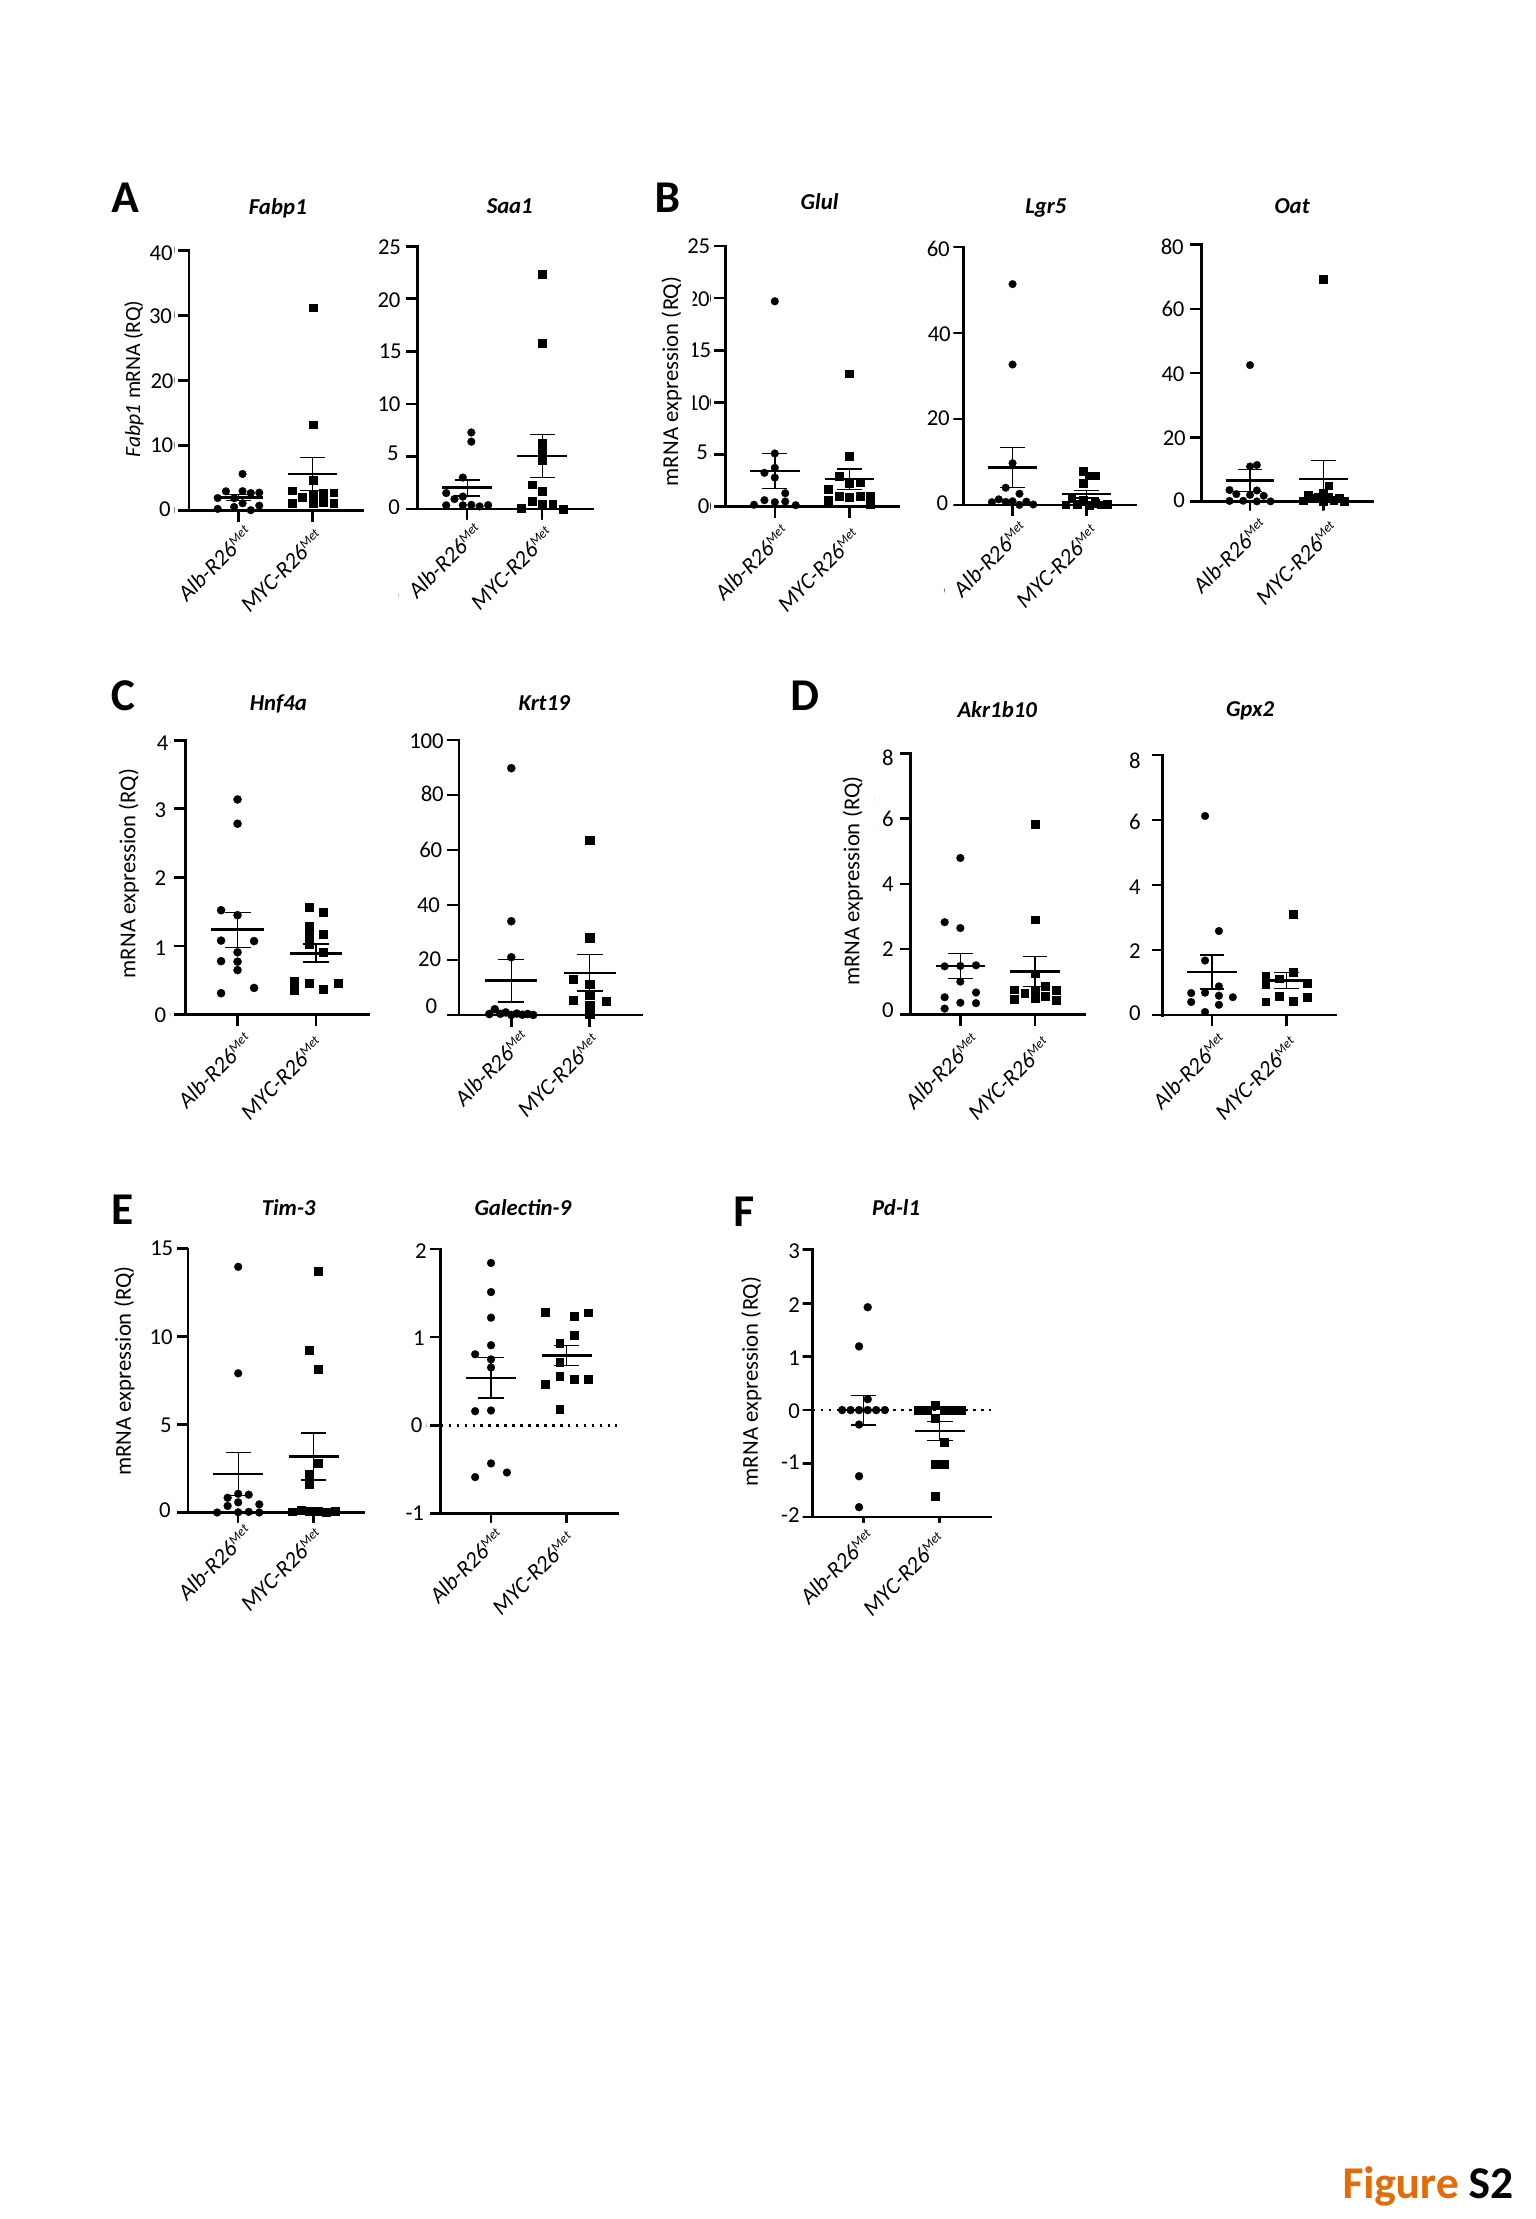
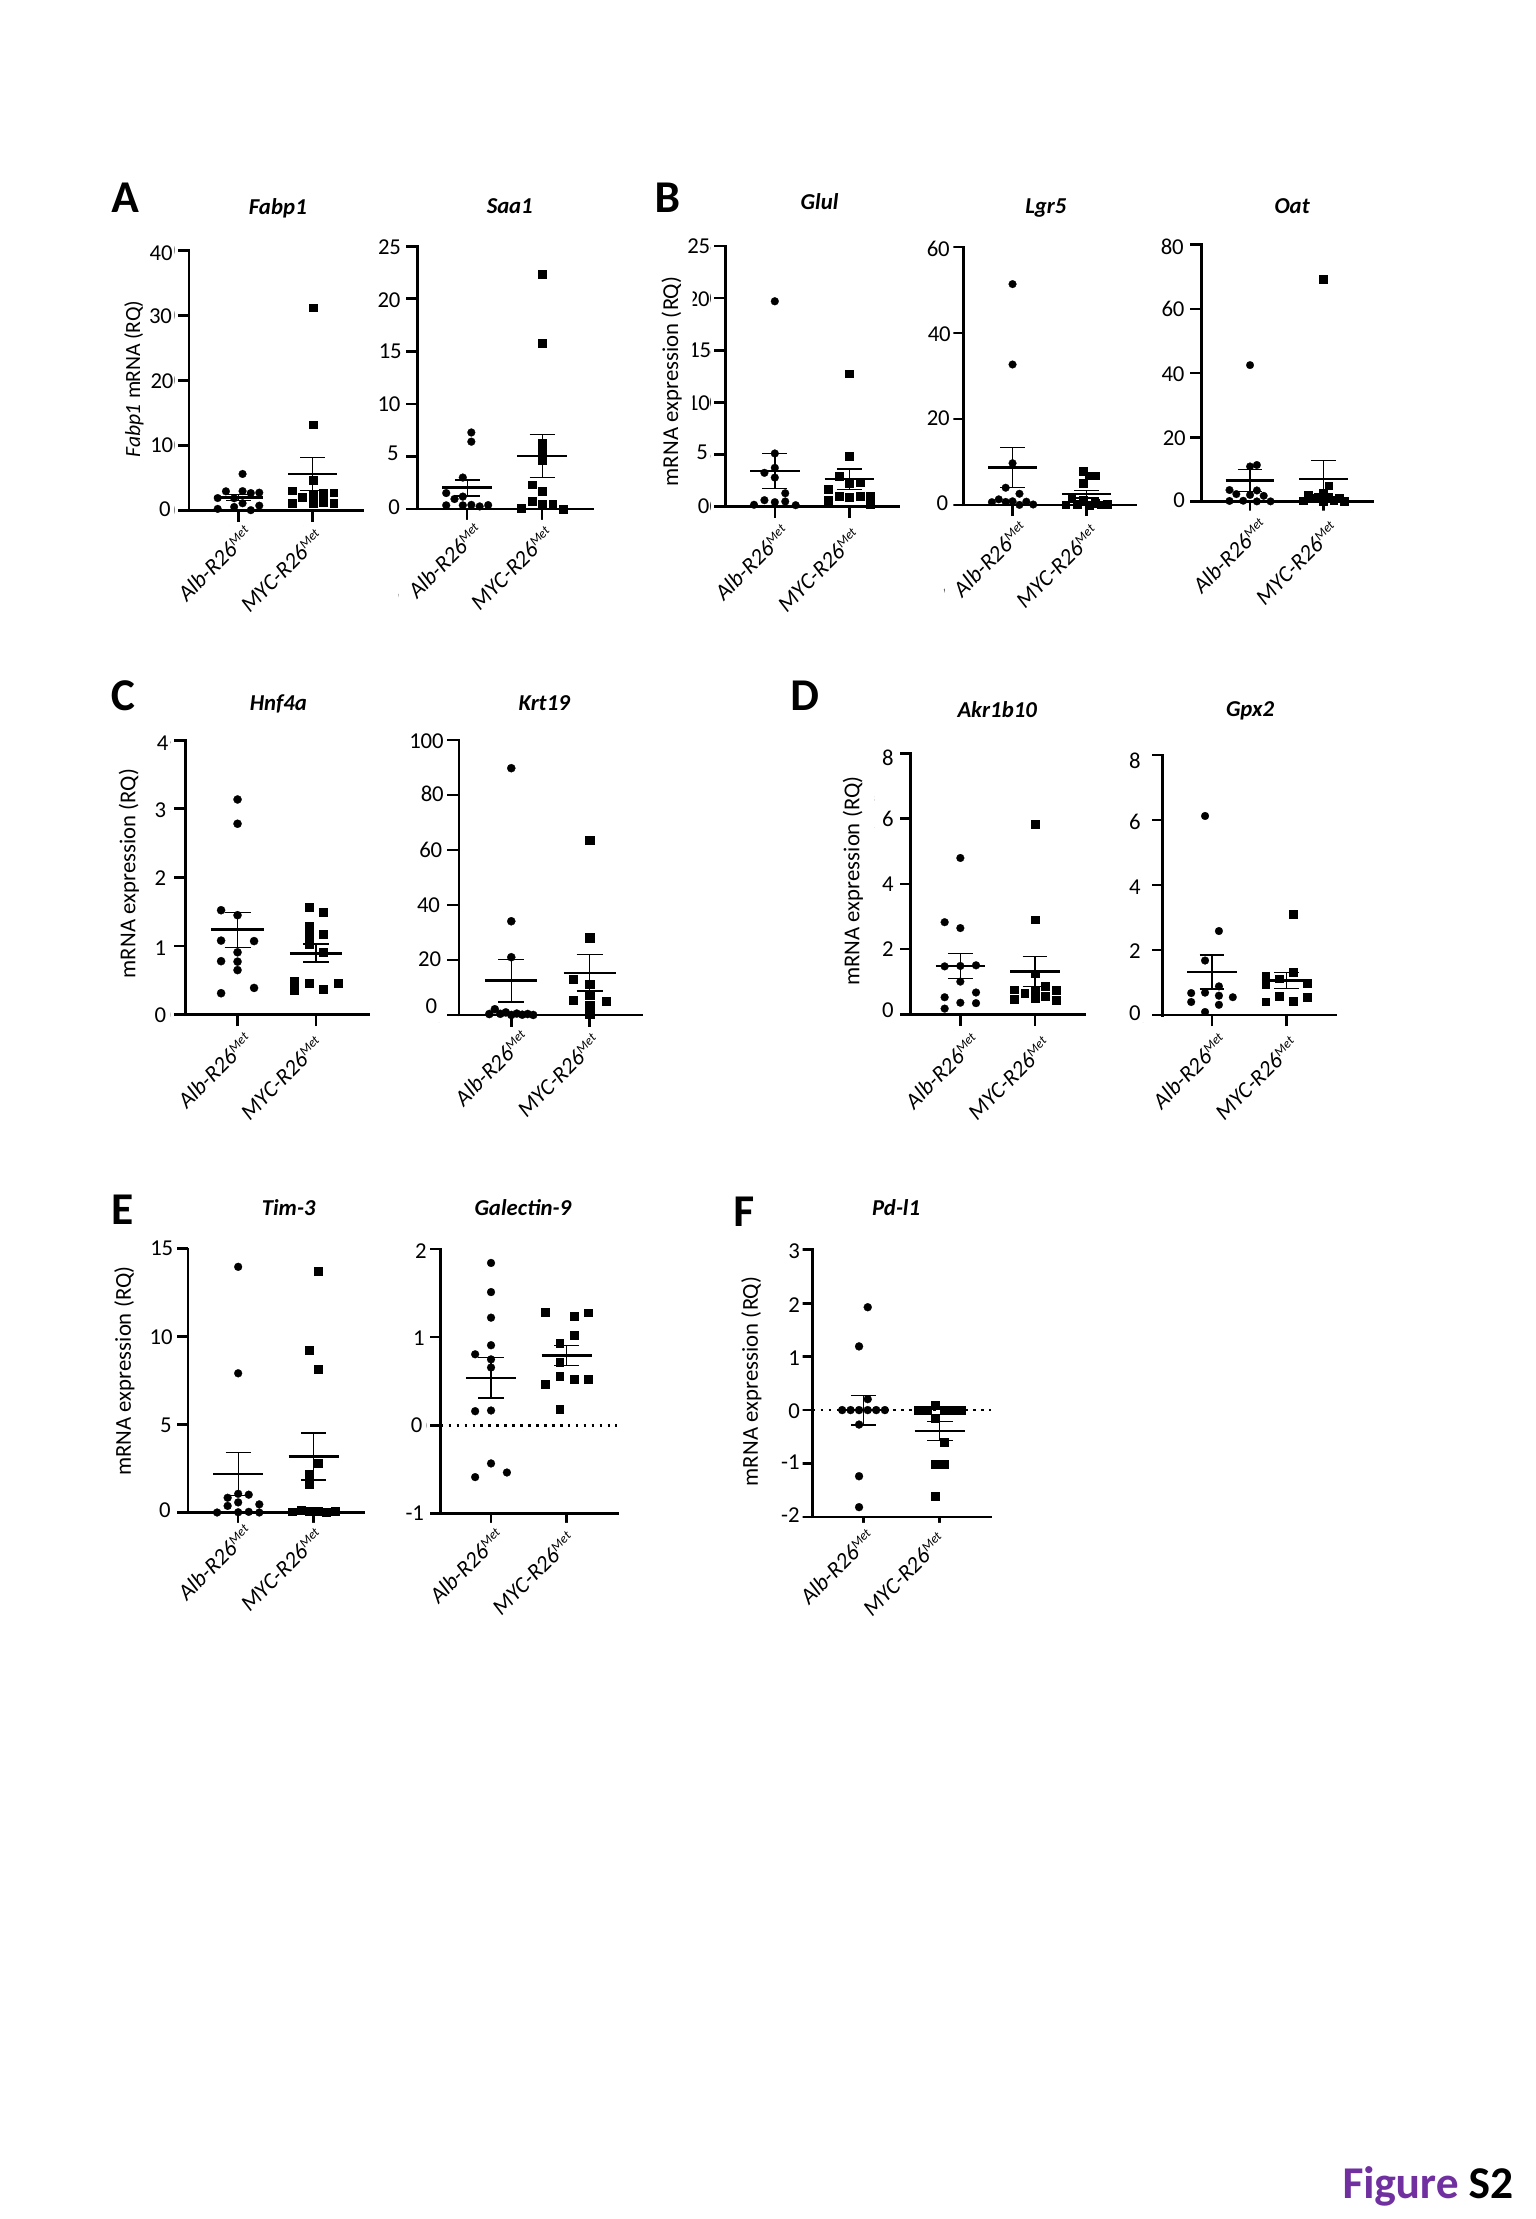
Figure colour: orange -> purple (1401, 2183)
